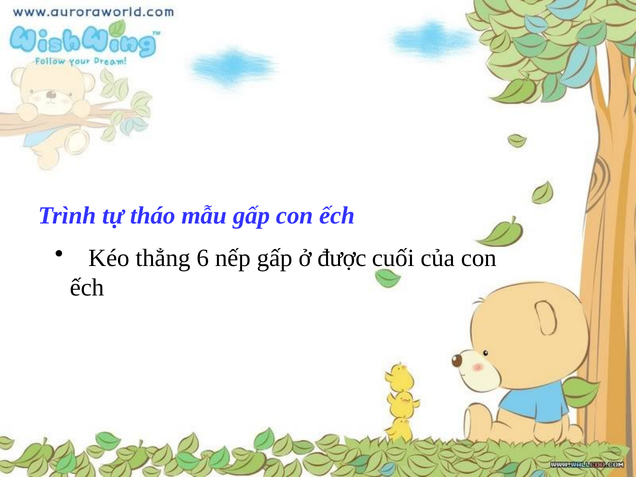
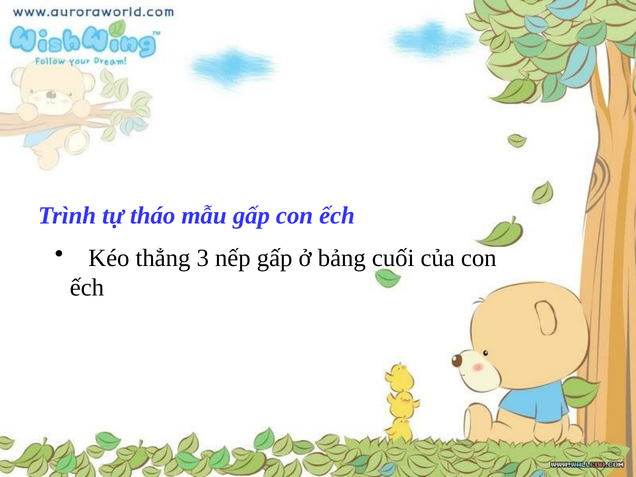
6: 6 -> 3 (203, 258)
được: được -> bảng (342, 258)
